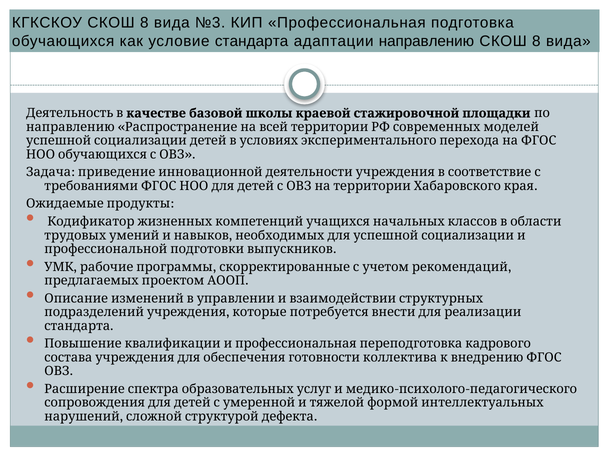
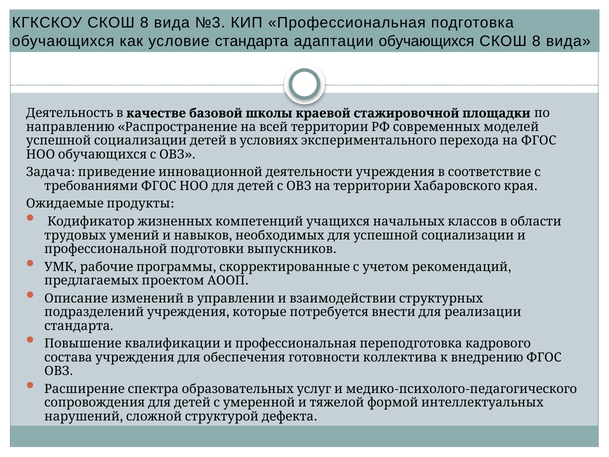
адаптации направлению: направлению -> обучающихся (427, 41)
